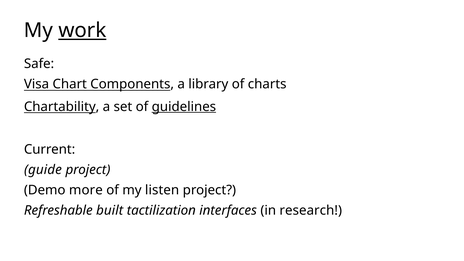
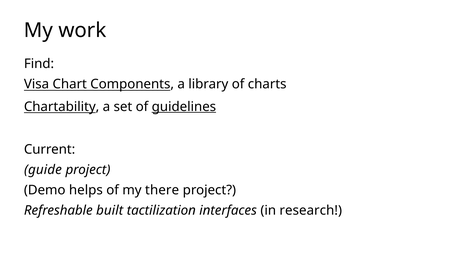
work underline: present -> none (82, 30)
Safe: Safe -> Find (39, 64)
more: more -> helps (86, 190)
listen: listen -> there (162, 190)
